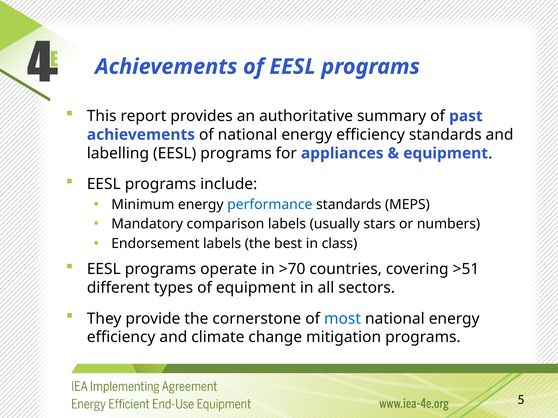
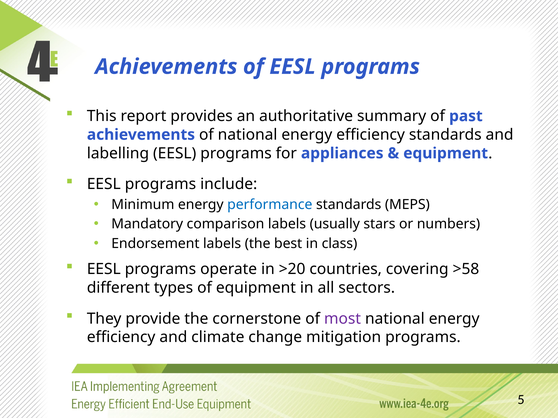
>70: >70 -> >20 (292, 269)
>51: >51 -> >58 (466, 269)
most colour: blue -> purple (343, 319)
